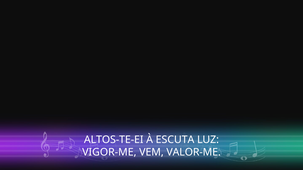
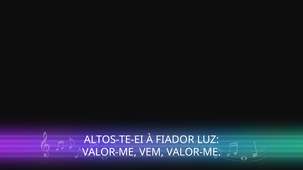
ESCUTA: ESCUTA -> FIADOR (175, 140)
VIGOR-ME: VIGOR-ME -> VALOR-ME (109, 153)
